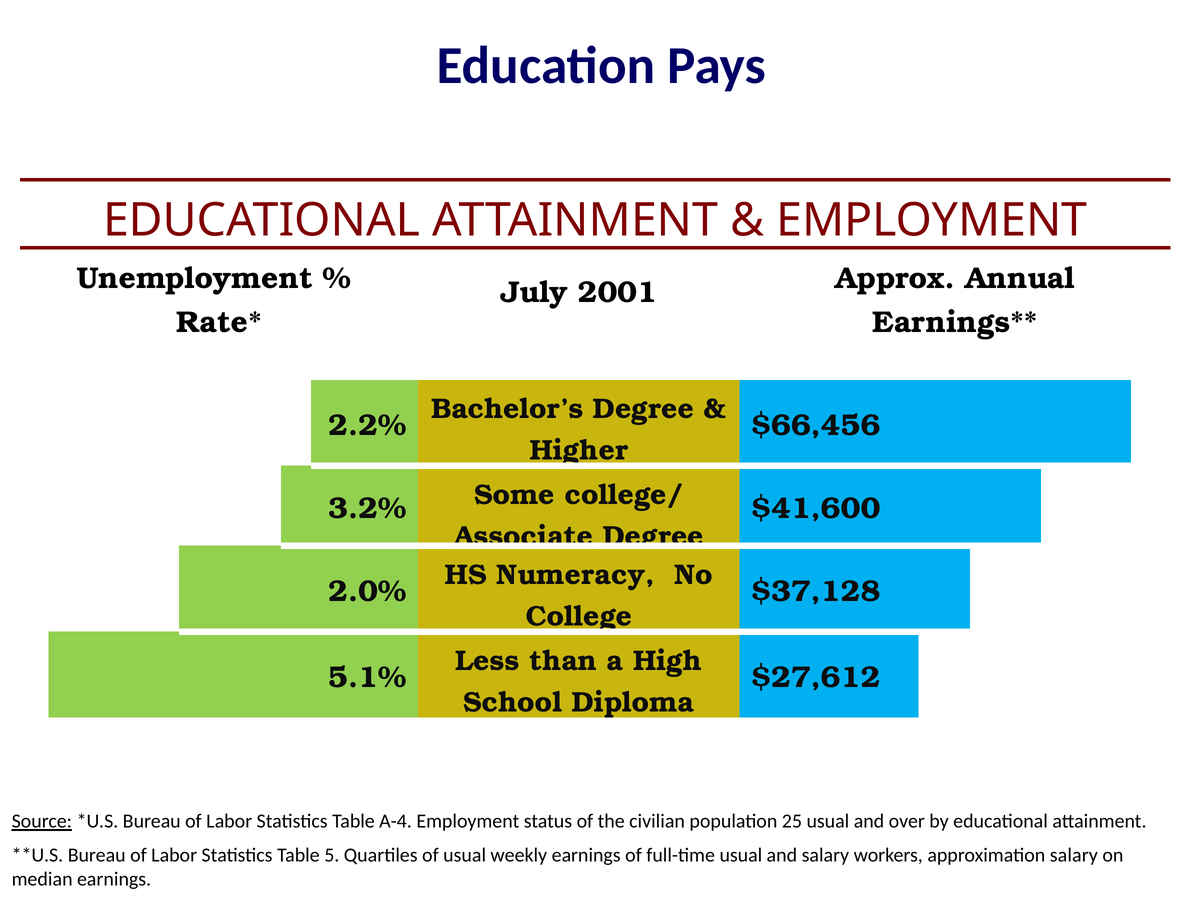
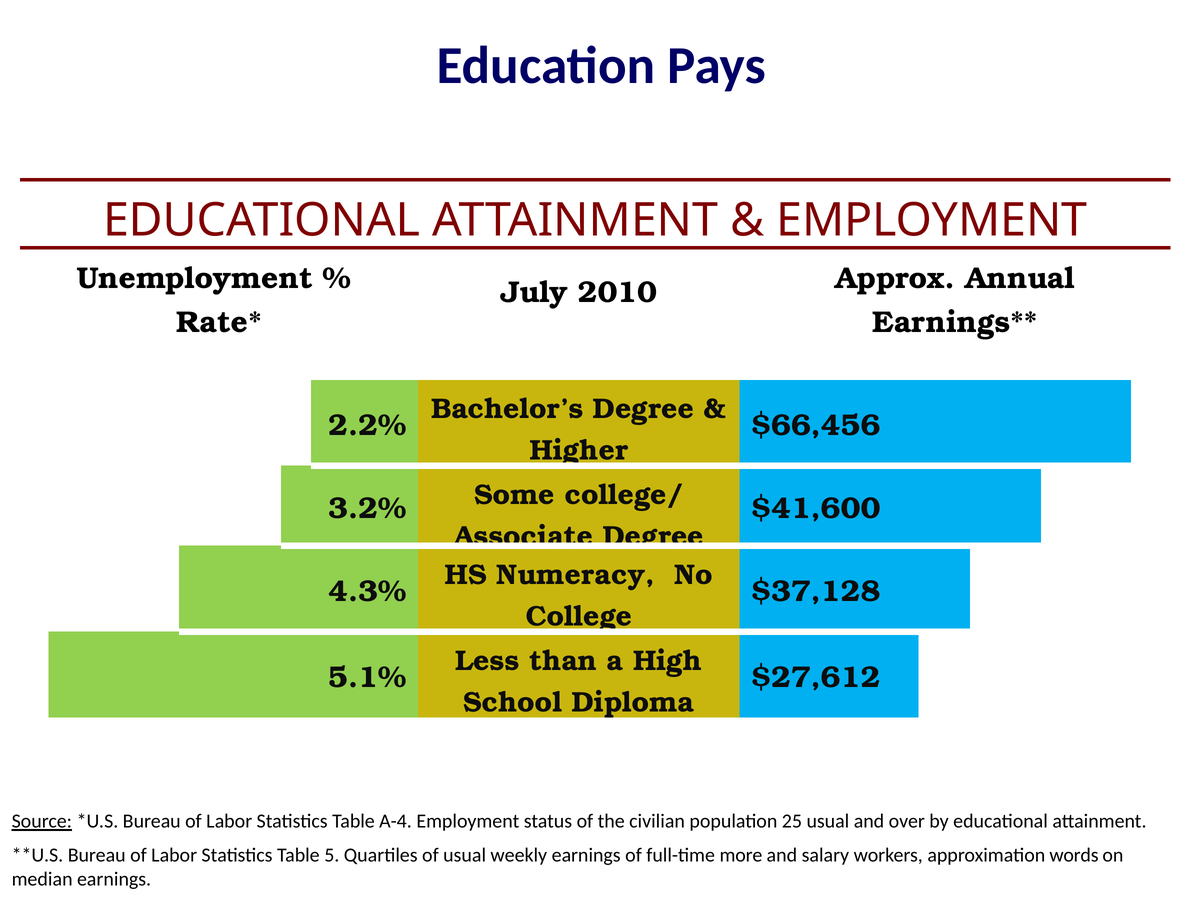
2001: 2001 -> 2010 (617, 292)
2.0%: 2.0% -> 4.3% (367, 591)
full-time usual: usual -> more (741, 855)
approximation salary: salary -> words (1074, 855)
